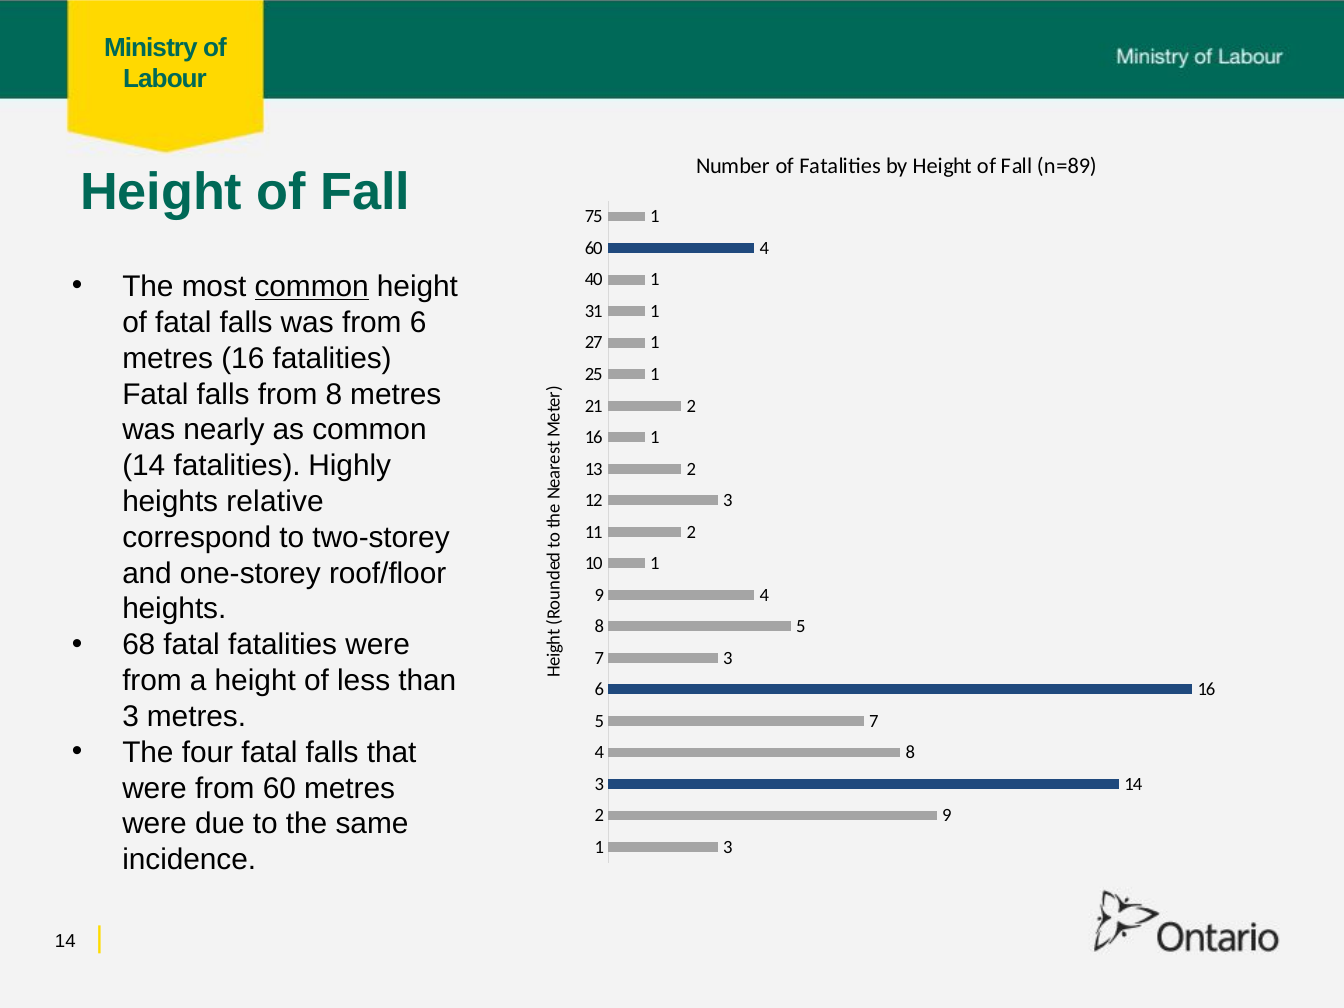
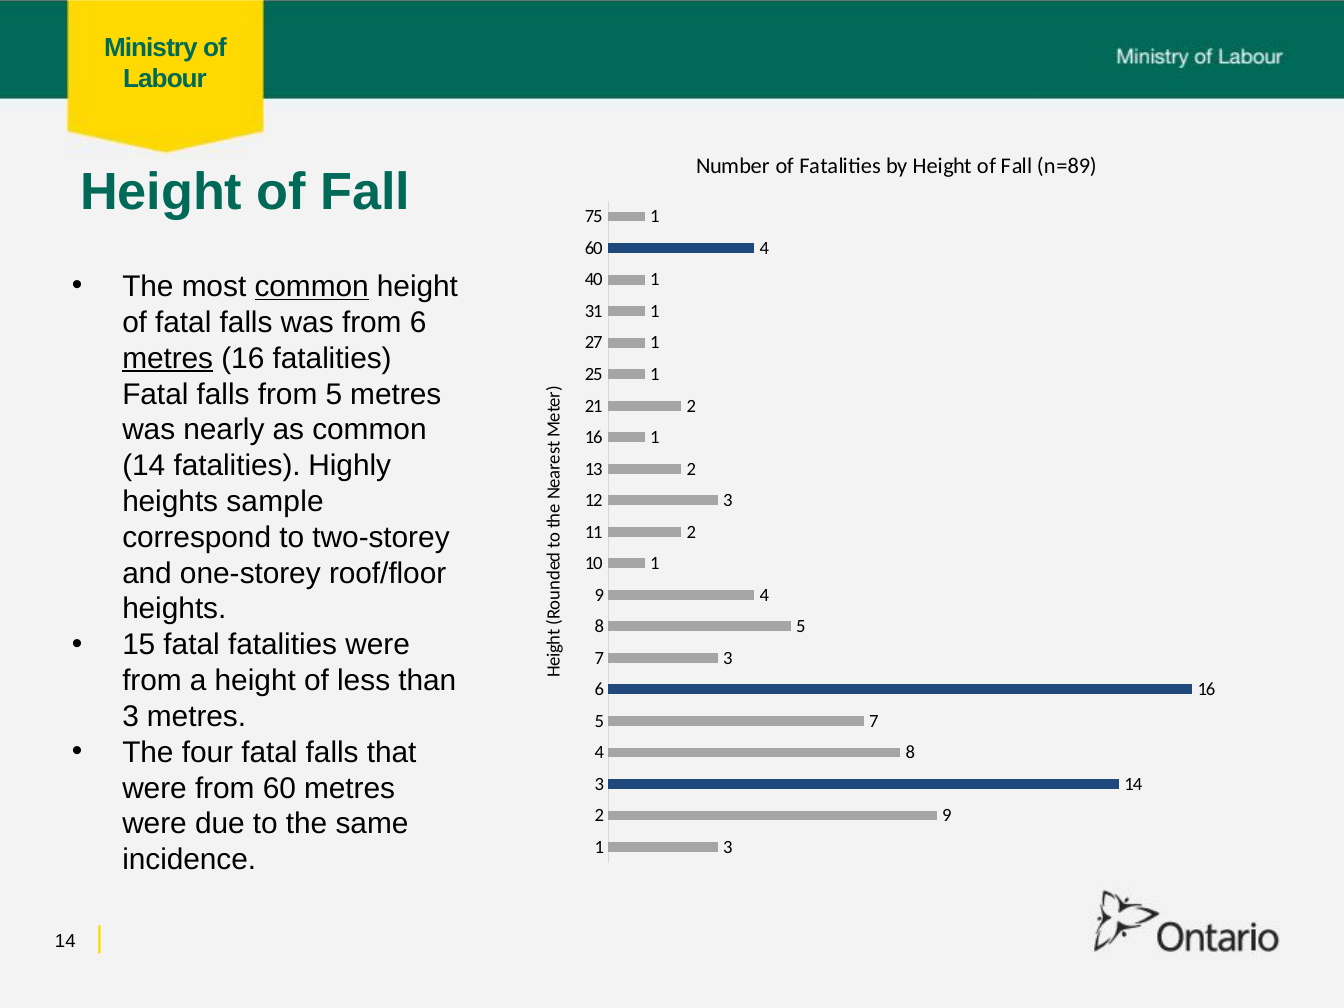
metres underline: none -> present (168, 358)
from 8: 8 -> 5 (334, 394)
relative: relative -> sample (275, 502)
68: 68 -> 15 (139, 645)
